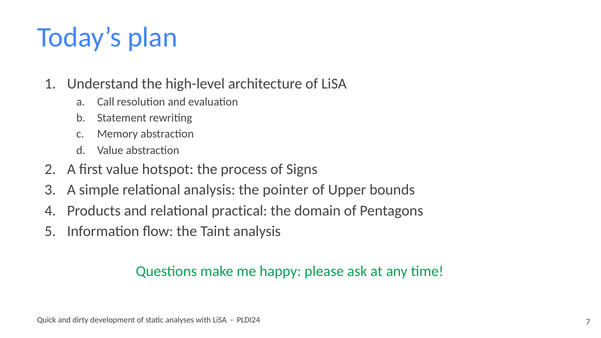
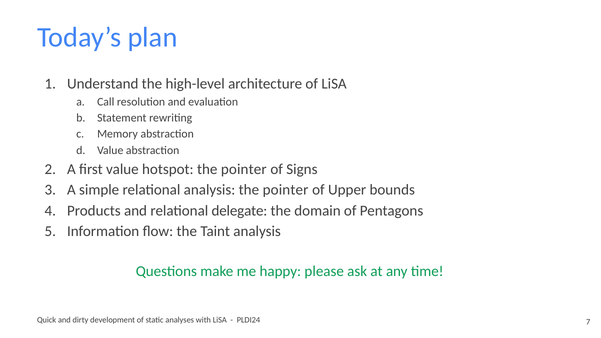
process: process -> pointer (244, 169)
practical: practical -> delegate (239, 211)
